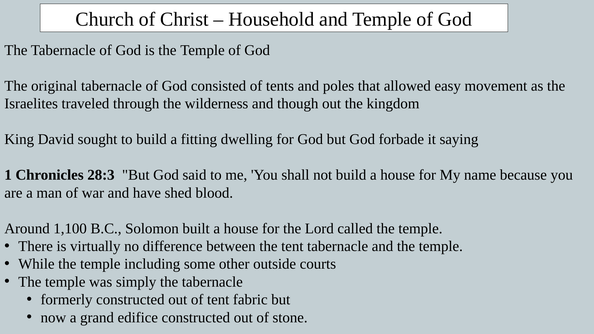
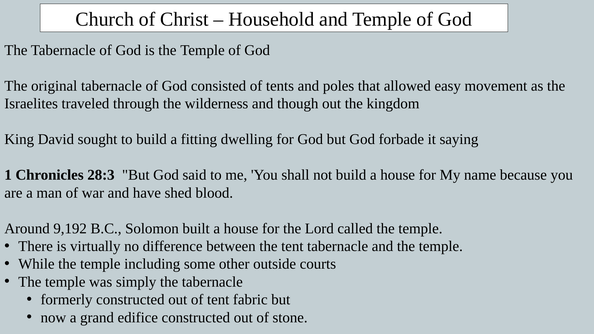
1,100: 1,100 -> 9,192 (70, 229)
